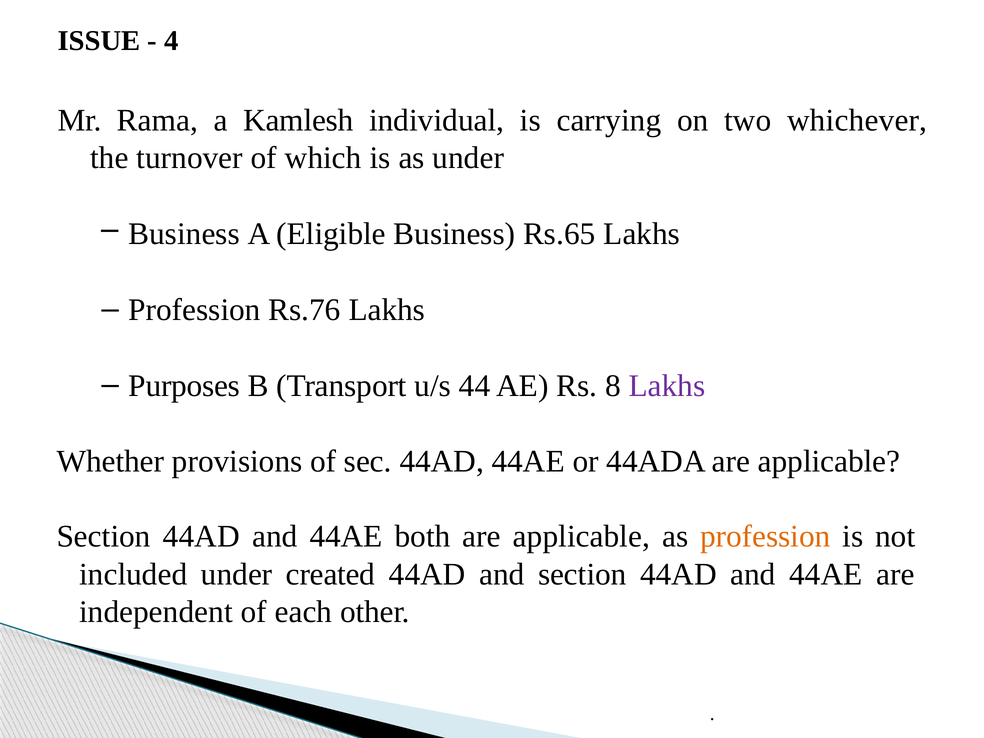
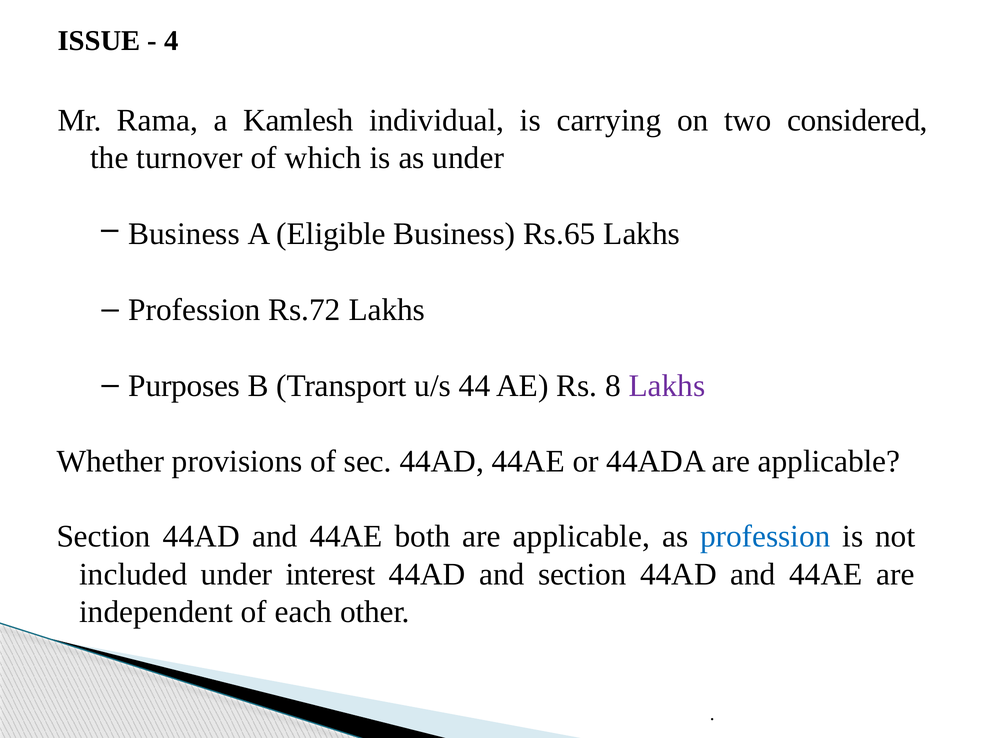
whichever: whichever -> considered (857, 120)
Rs.76: Rs.76 -> Rs.72 (304, 310)
profession colour: orange -> blue (765, 537)
created: created -> interest (331, 574)
